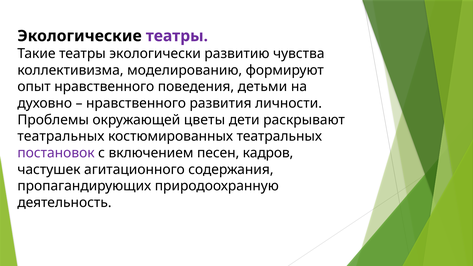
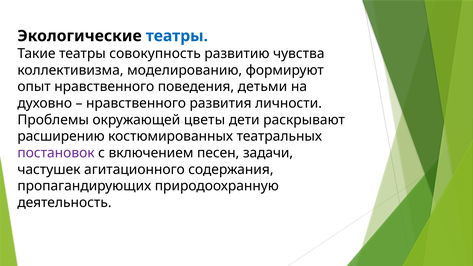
театры colour: purple -> blue (177, 36)
экологически: экологически -> совокупность (155, 54)
театральных: театральных -> расширению (61, 136)
кадров: кадров -> задачи (268, 153)
